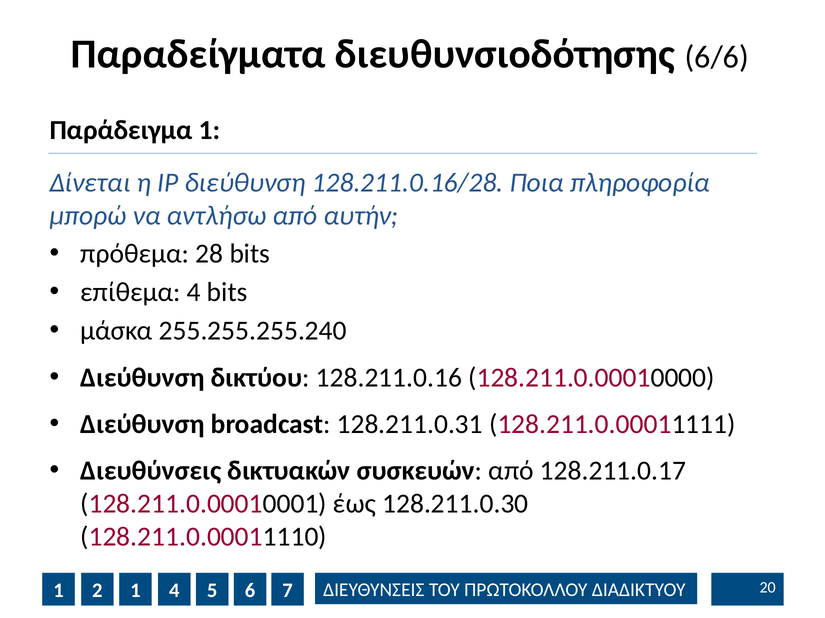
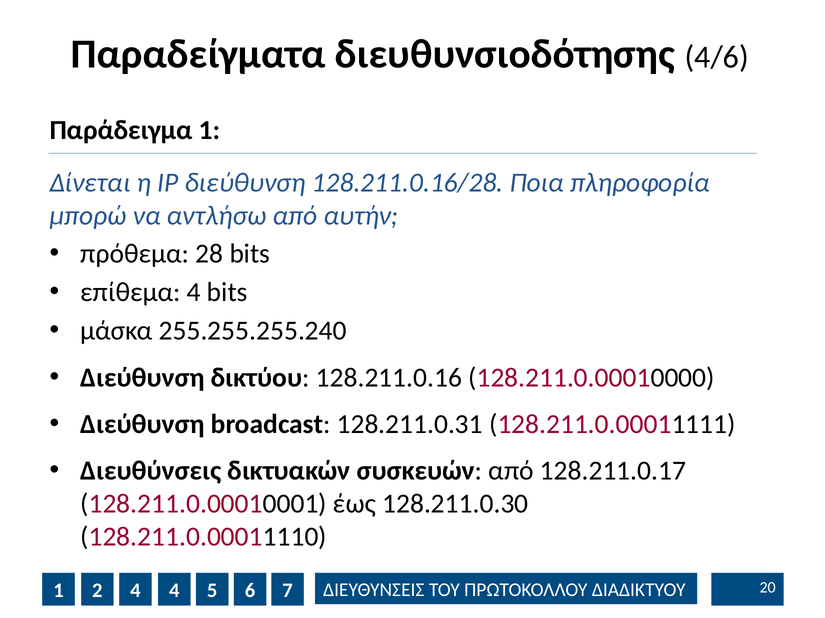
6/6: 6/6 -> 4/6 (717, 57)
2 1: 1 -> 4 (135, 591)
